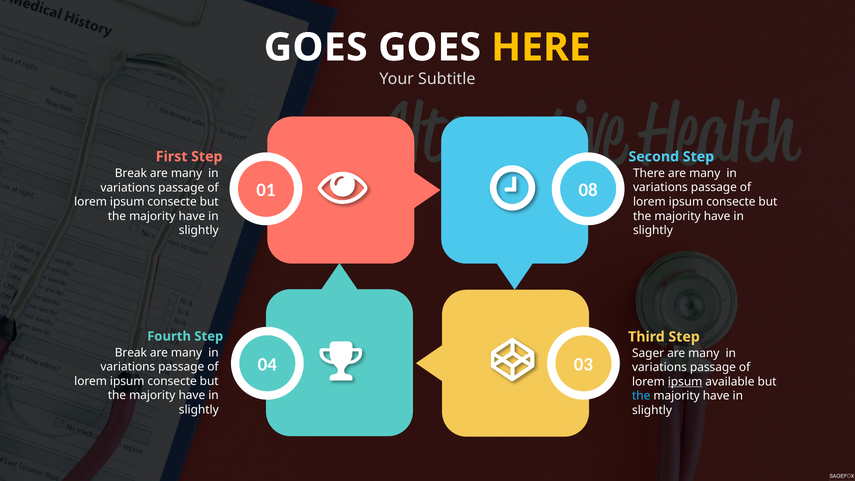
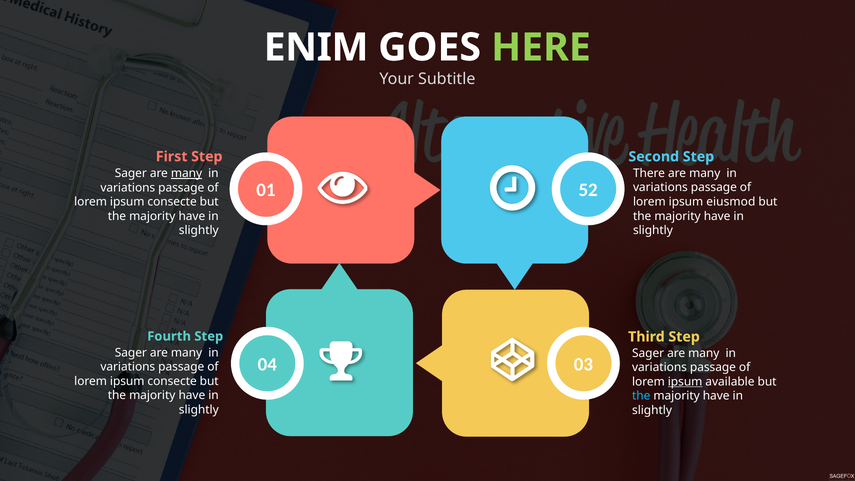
GOES: GOES -> ENIM (316, 47)
HERE colour: yellow -> light green (541, 47)
Break: Break -> Sager (131, 173)
many underline: none -> present (187, 173)
08: 08 -> 52 (588, 190)
consecte: consecte -> eiusmod (731, 202)
Break: Break -> Sager (131, 353)
